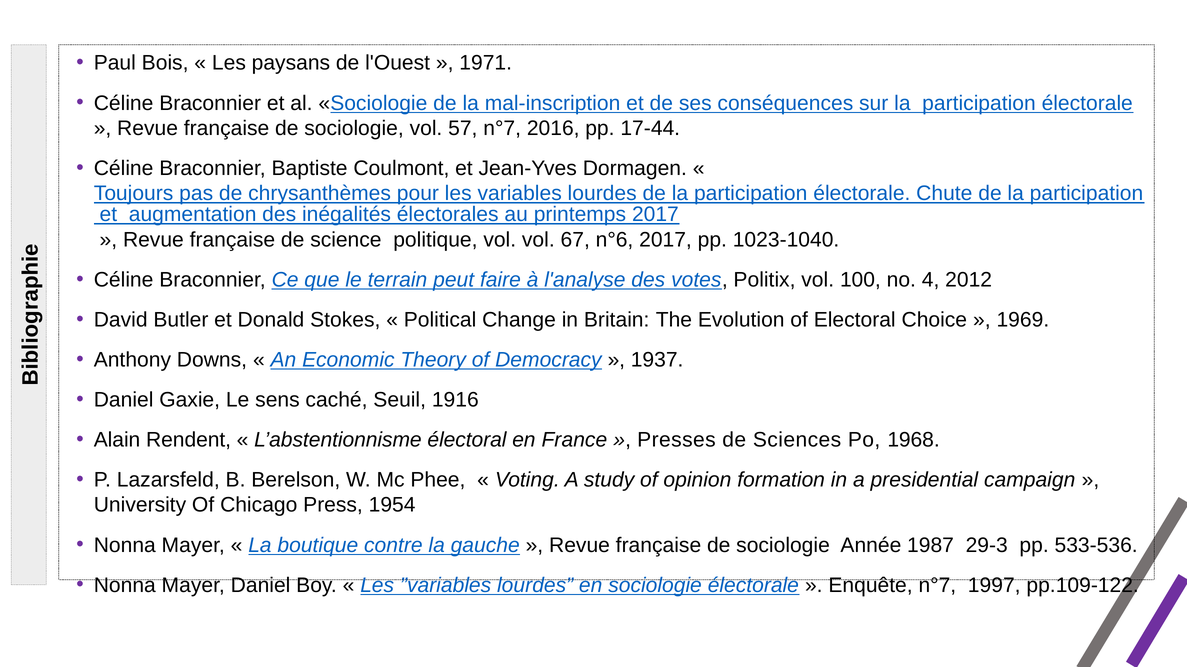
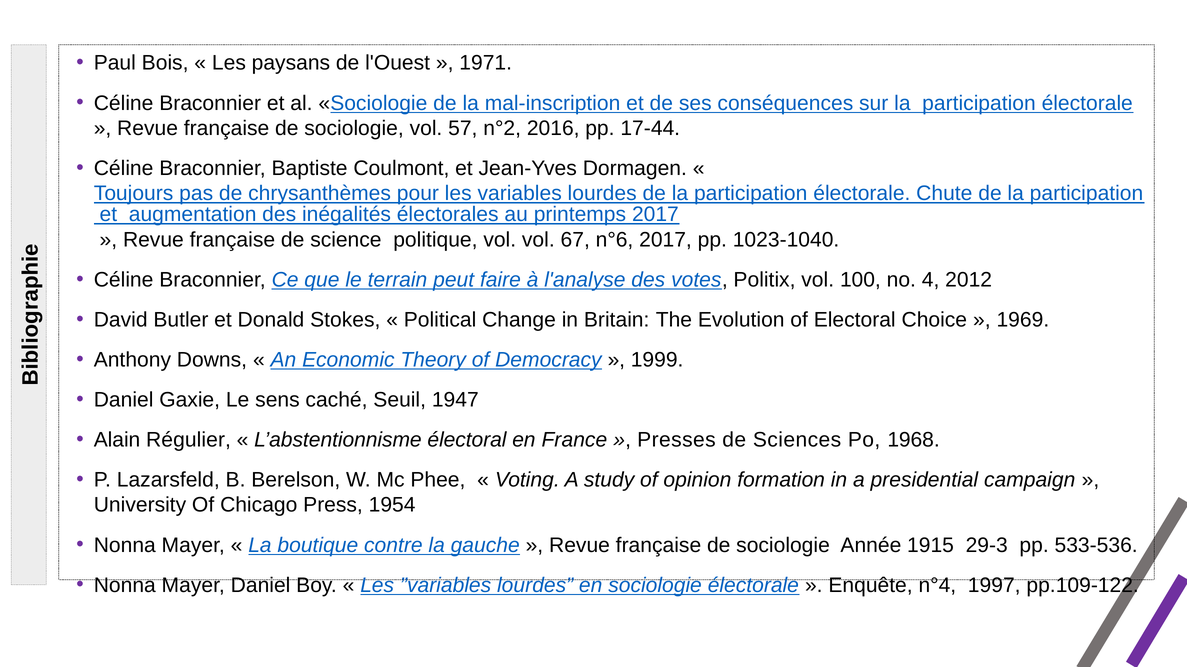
57 n°7: n°7 -> n°2 (502, 128)
1937: 1937 -> 1999 (657, 360)
1916: 1916 -> 1947 (455, 400)
Rendent: Rendent -> Régulier (188, 440)
1987: 1987 -> 1915 (931, 546)
Enquête n°7: n°7 -> n°4 (937, 586)
